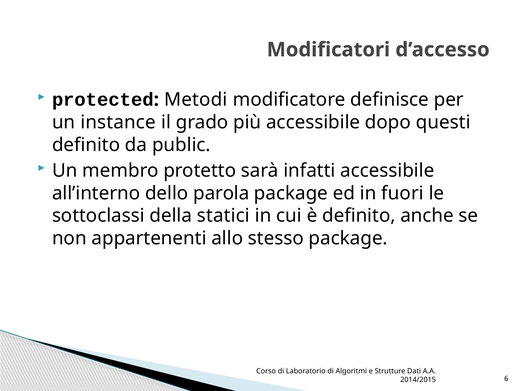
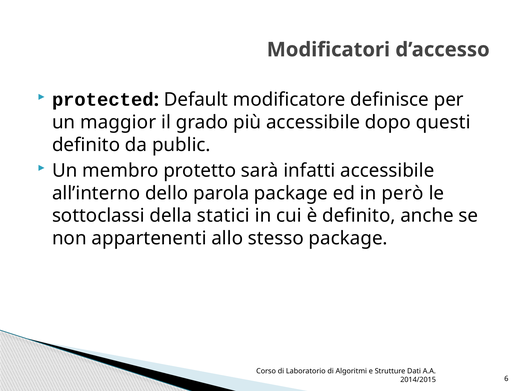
Metodi: Metodi -> Default (196, 100)
instance: instance -> maggior (118, 122)
fuori: fuori -> però (402, 193)
